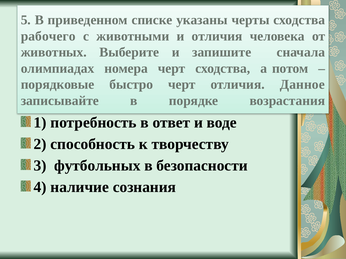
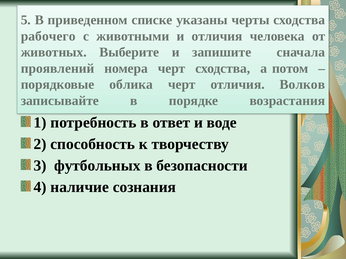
олимпиадах: олимпиадах -> проявлений (58, 68)
быстро: быстро -> облика (131, 85)
Данное: Данное -> Волков (302, 85)
